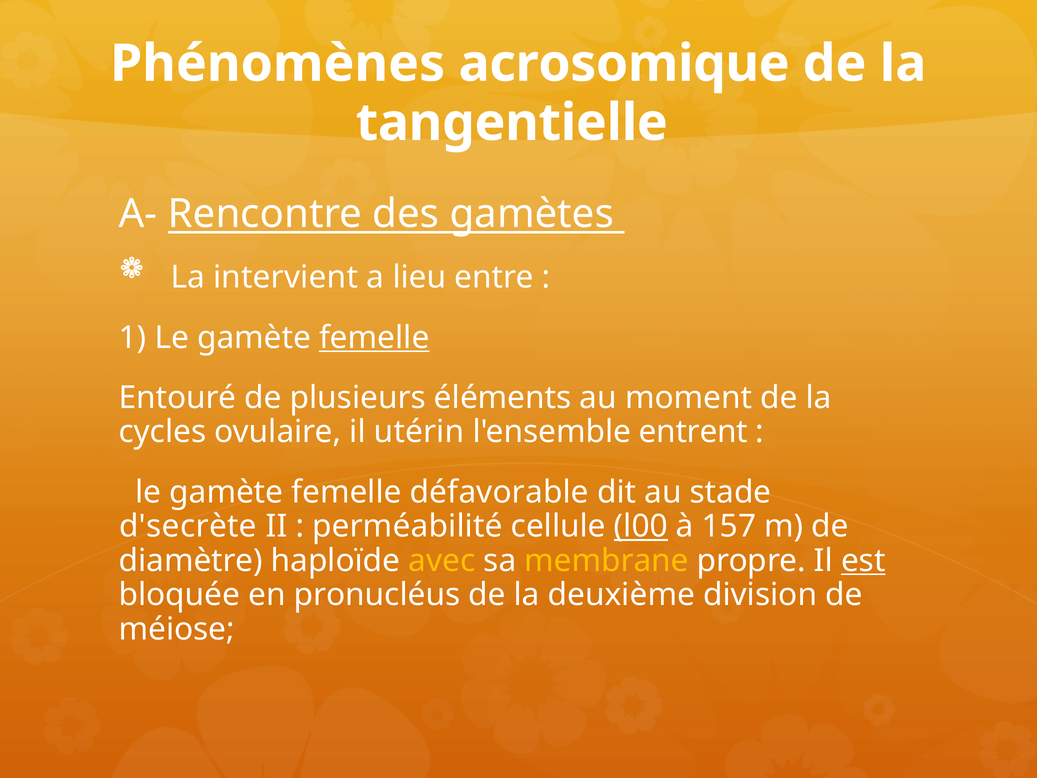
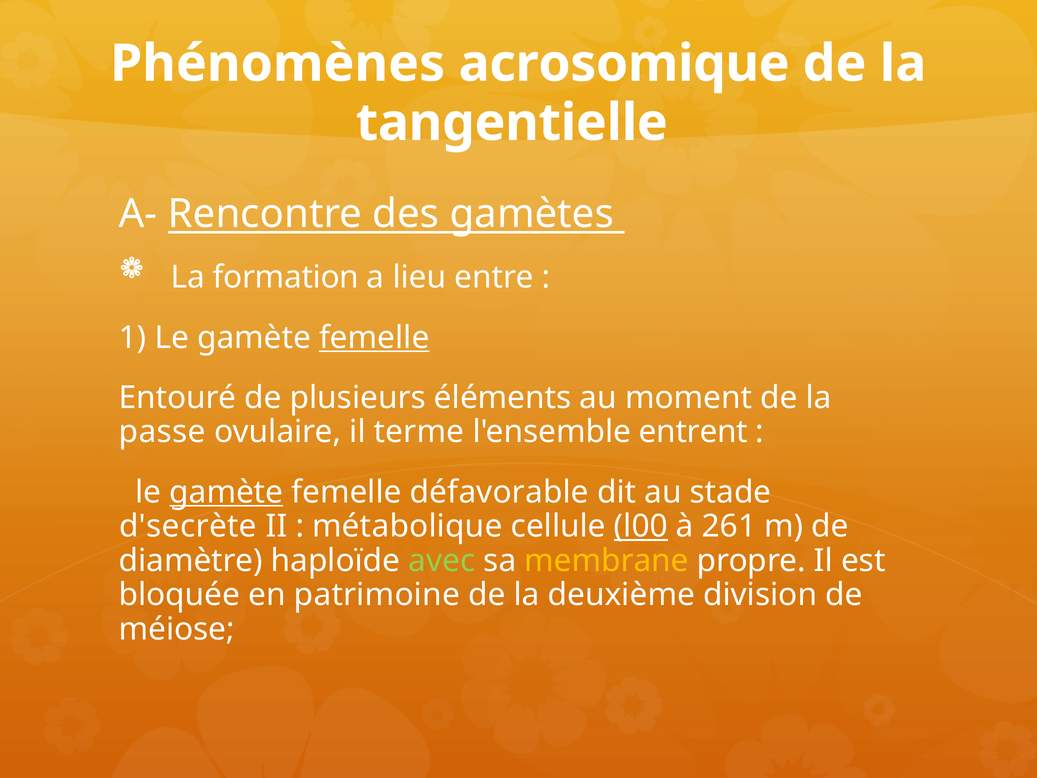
intervient: intervient -> formation (286, 277)
cycles: cycles -> passe (162, 432)
utérin: utérin -> terme (419, 432)
gamète underline: none -> present (226, 492)
perméabilité: perméabilité -> métabolique (407, 526)
157: 157 -> 261 (729, 526)
avec colour: yellow -> light green (442, 560)
est underline: present -> none (863, 560)
pronucléus: pronucléus -> patrimoine (377, 595)
